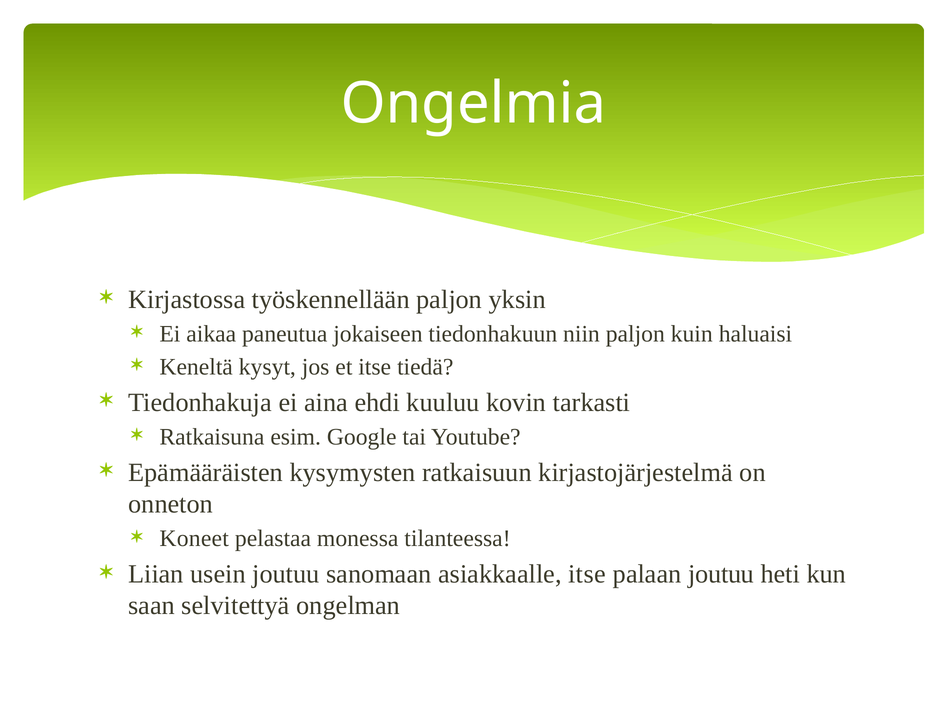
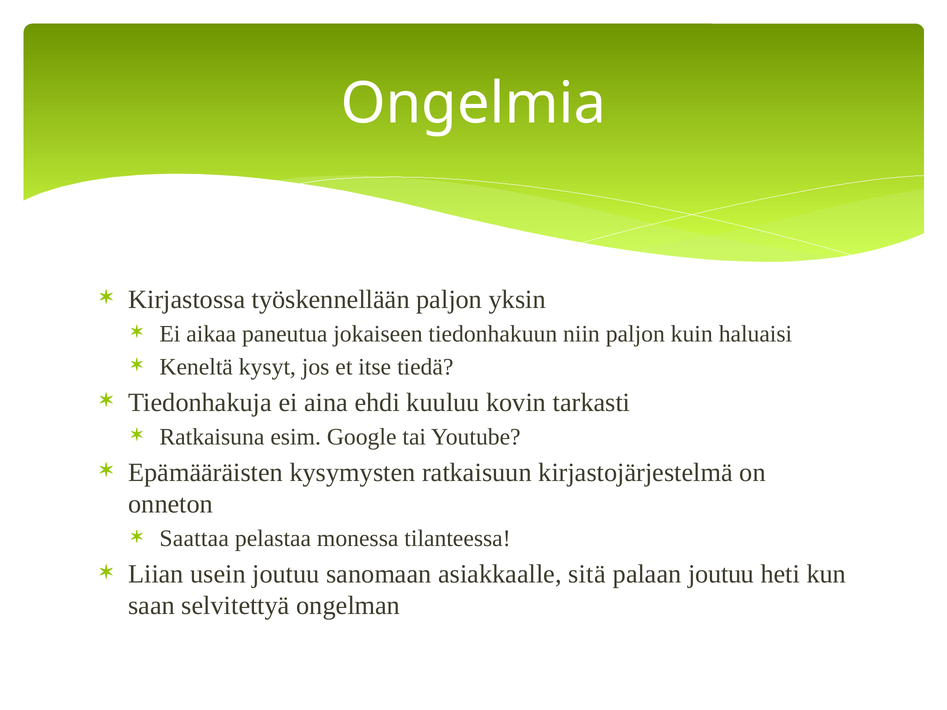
Koneet: Koneet -> Saattaa (194, 539)
asiakkaalle itse: itse -> sitä (587, 574)
